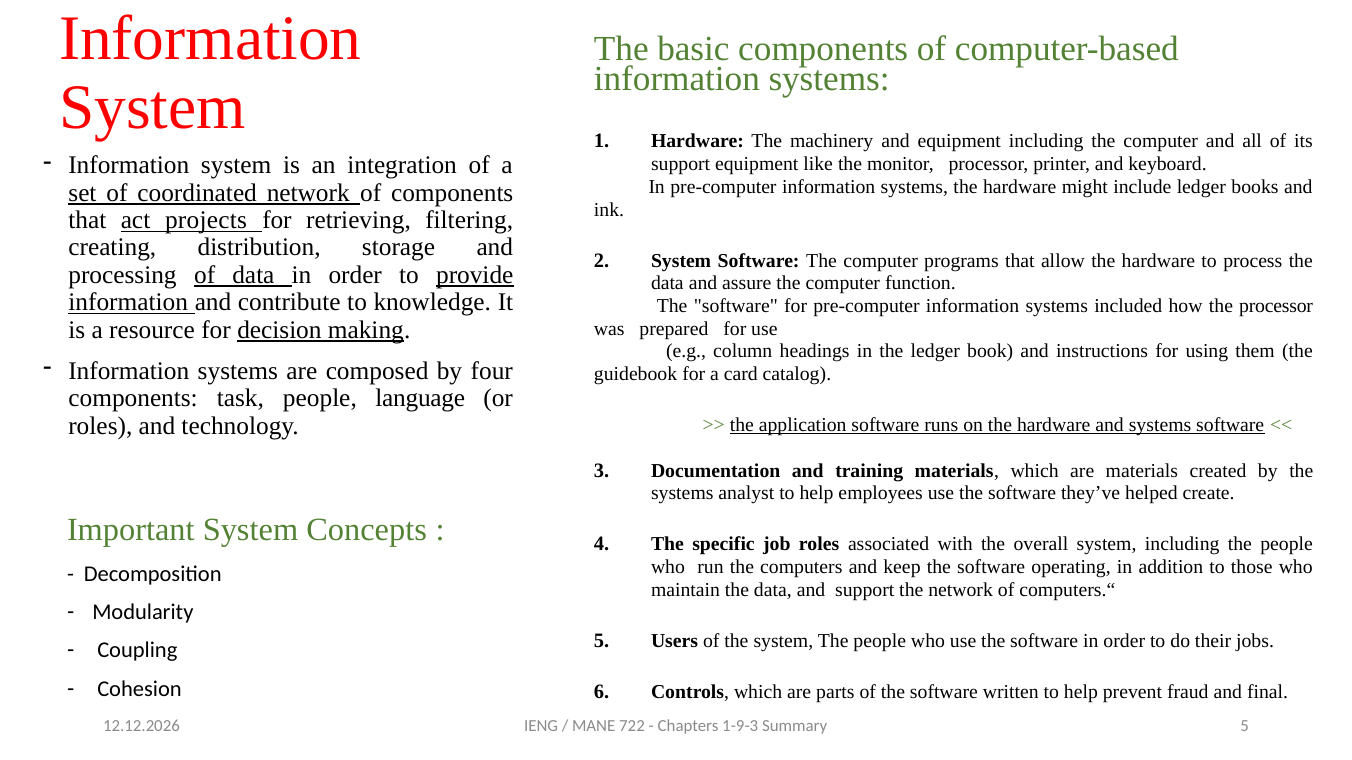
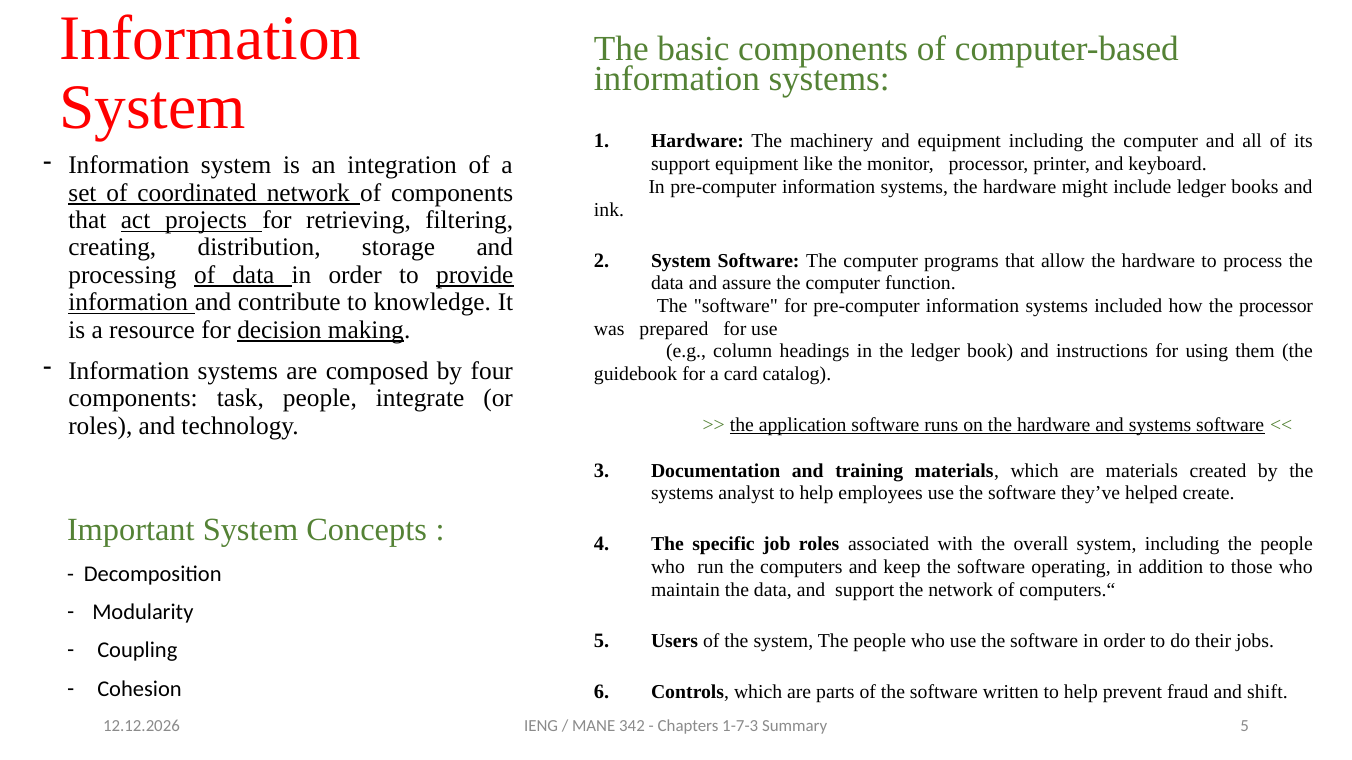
language: language -> integrate (420, 399)
final: final -> shift (1267, 692)
722: 722 -> 342 (632, 726)
1-9-3: 1-9-3 -> 1-7-3 (740, 726)
